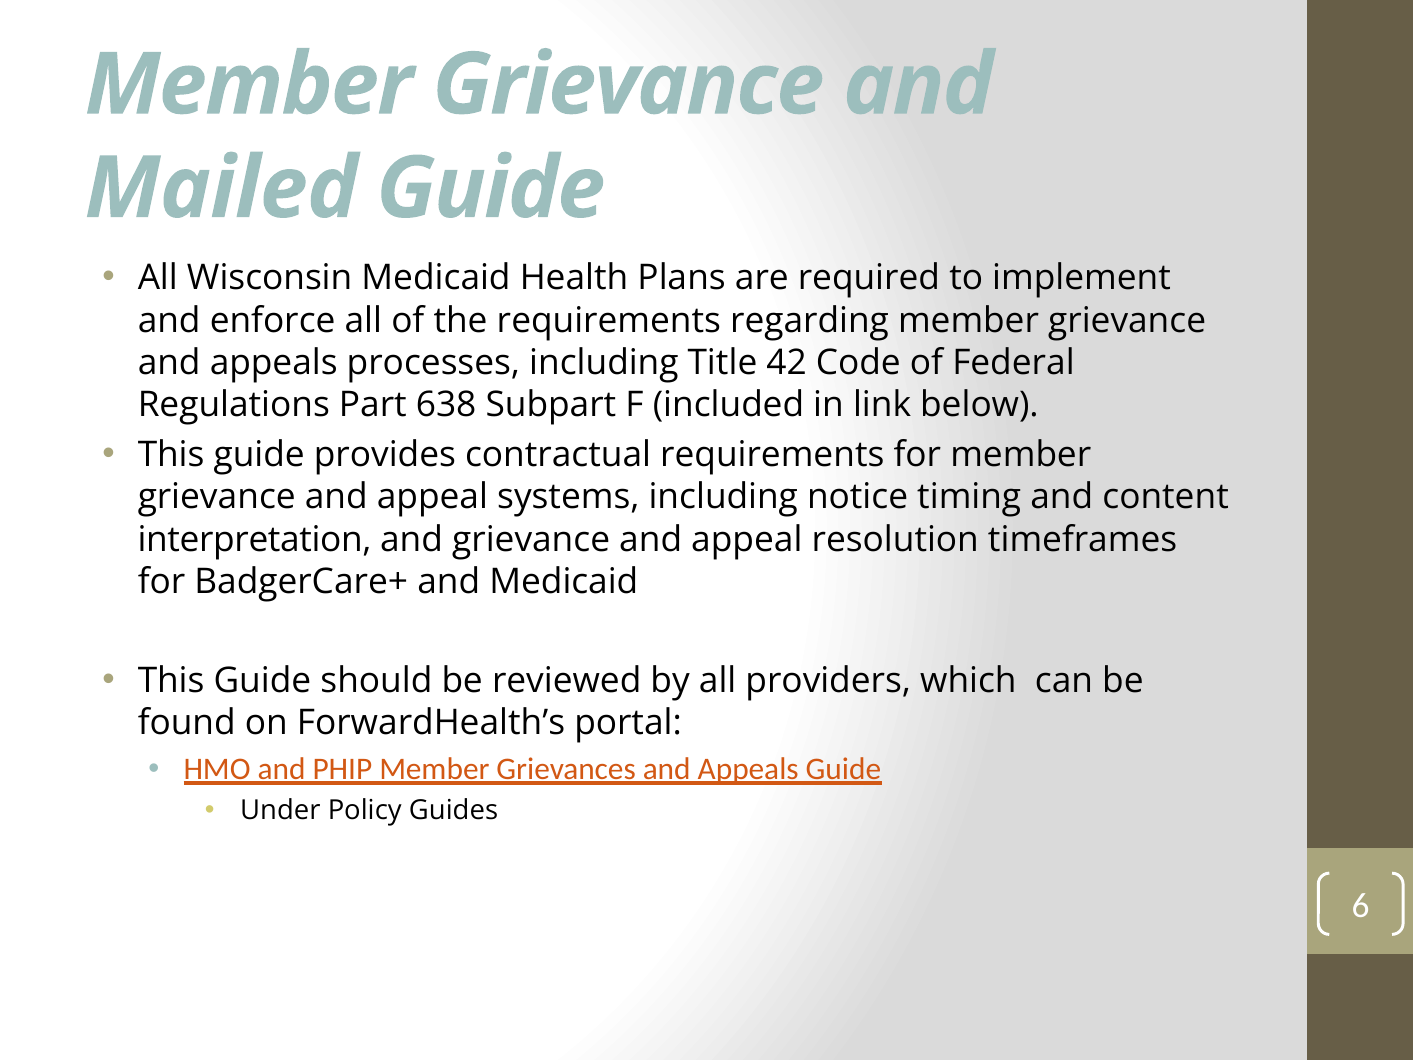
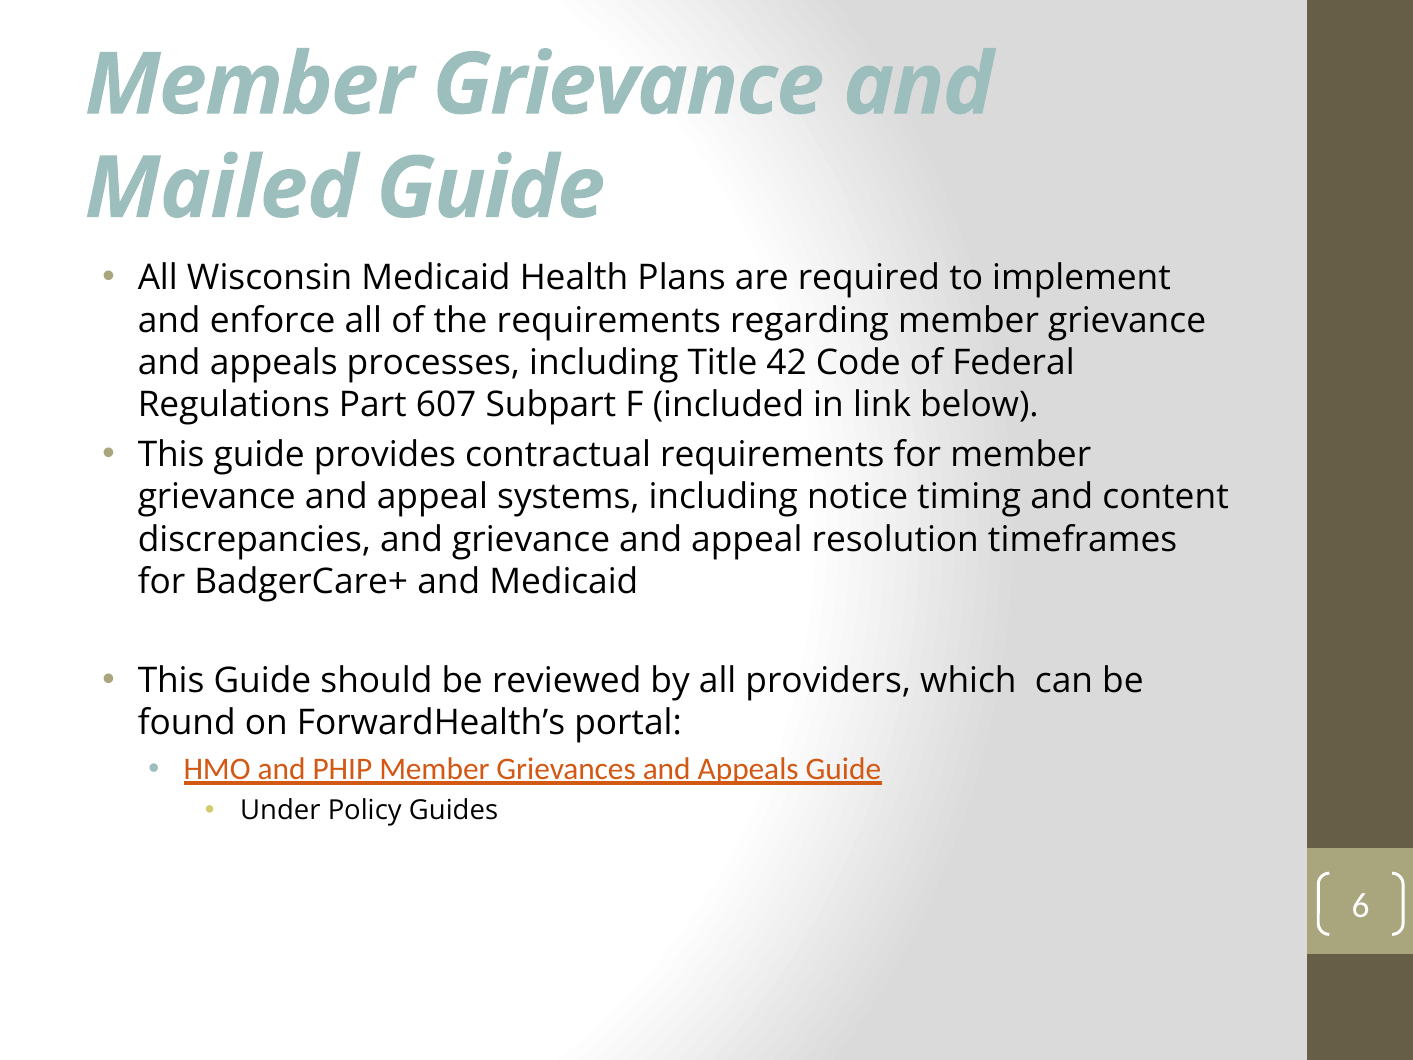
638: 638 -> 607 (446, 405)
interpretation: interpretation -> discrepancies (254, 539)
